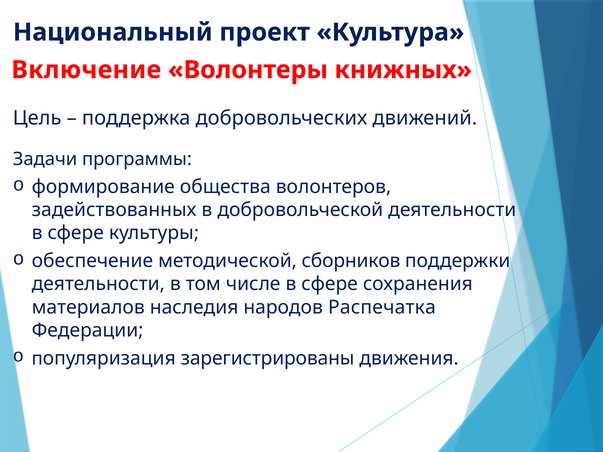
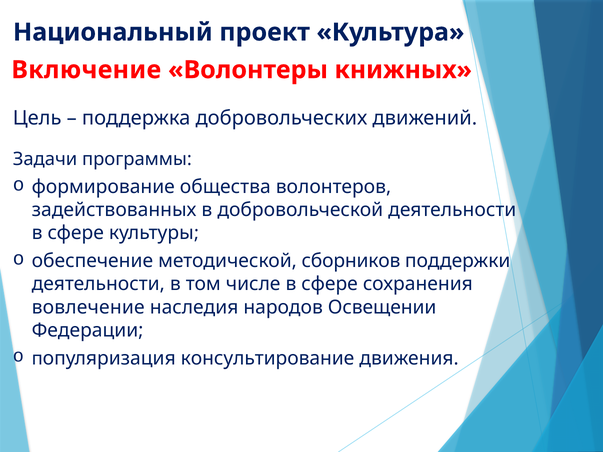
материалов: материалов -> вовлечение (88, 307)
Распечатка: Распечатка -> Освещении (382, 307)
зарегистрированы: зарегистрированы -> консультирование (268, 359)
